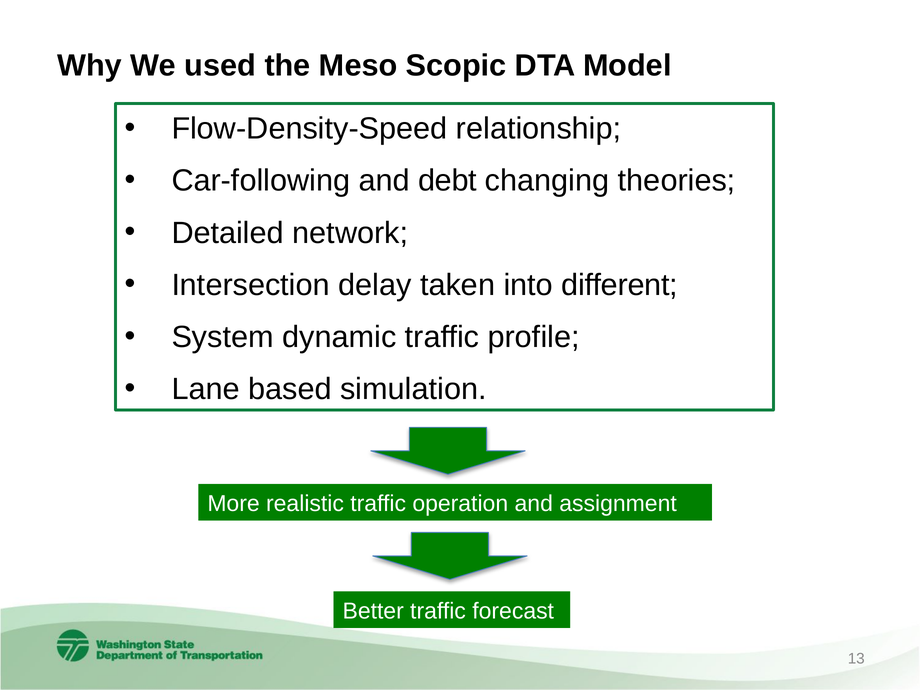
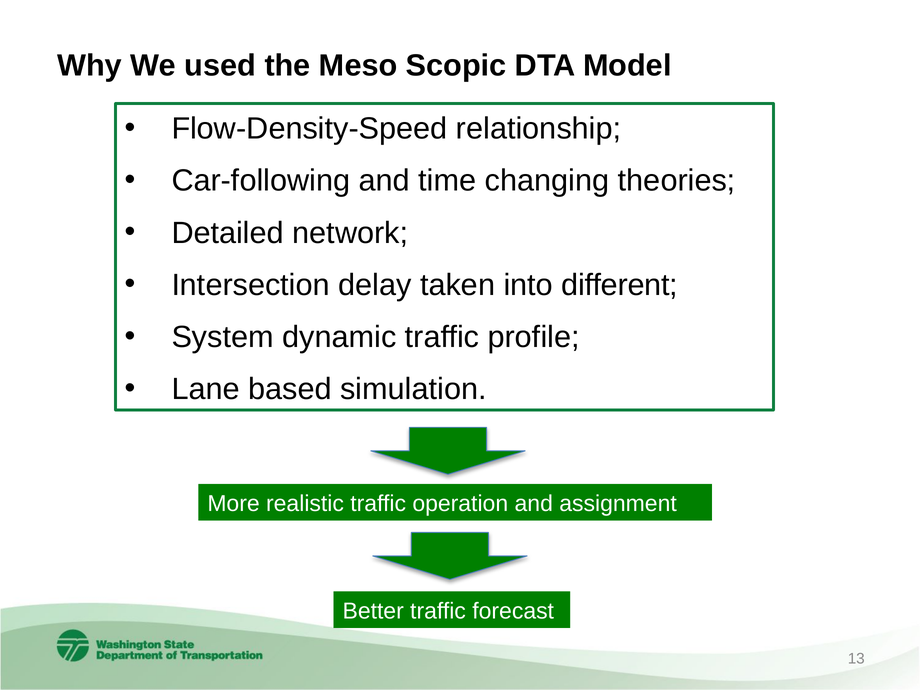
debt: debt -> time (447, 181)
